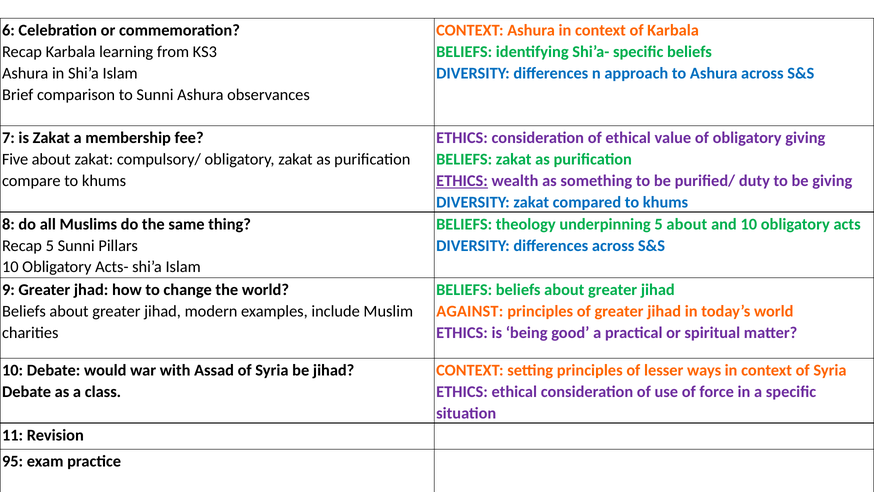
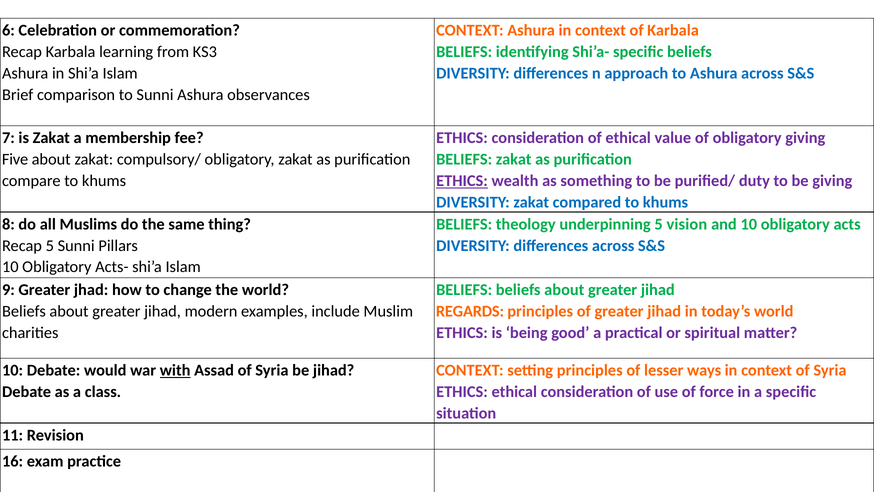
5 about: about -> vision (687, 224)
AGAINST: AGAINST -> REGARDS (470, 311)
with underline: none -> present (175, 370)
95: 95 -> 16 (13, 461)
